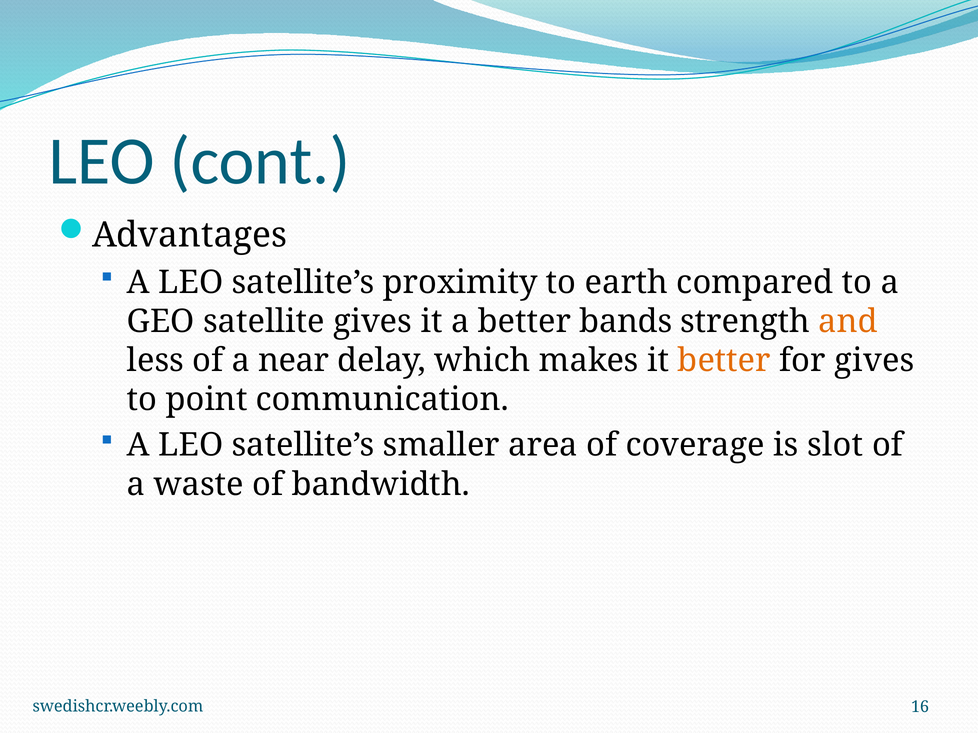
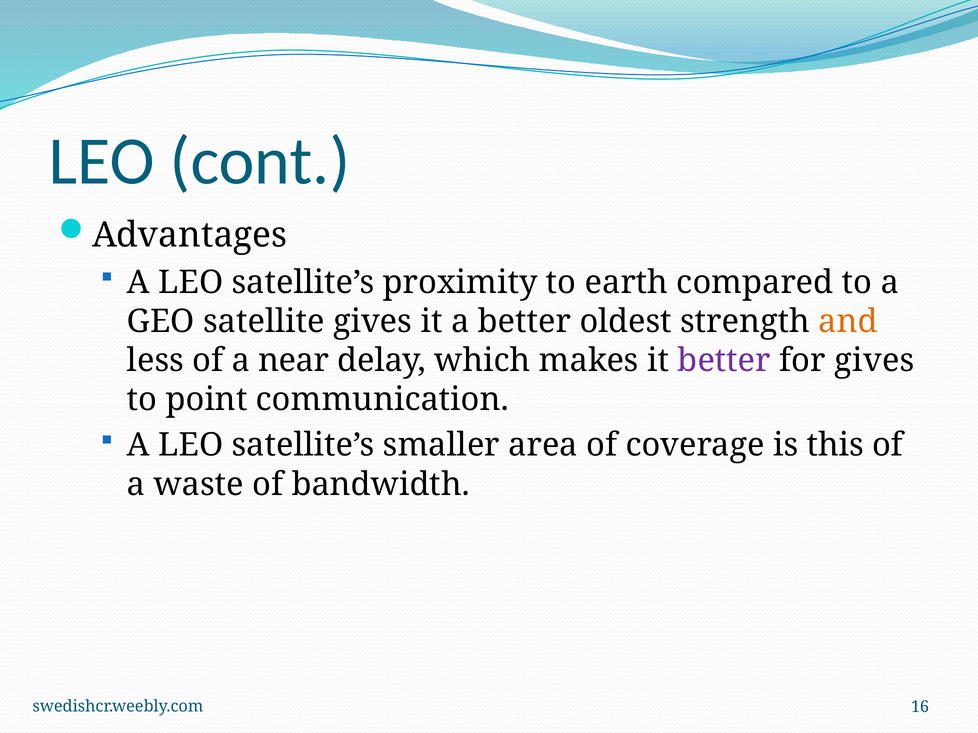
bands: bands -> oldest (626, 322)
better colour: orange -> purple (724, 361)
slot: slot -> this (835, 446)
